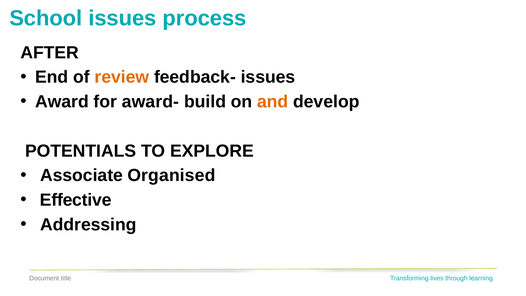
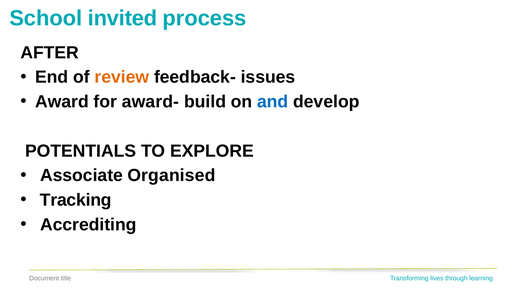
School issues: issues -> invited (123, 18)
and colour: orange -> blue (273, 102)
Effective: Effective -> Tracking (76, 200)
Addressing: Addressing -> Accrediting (88, 224)
